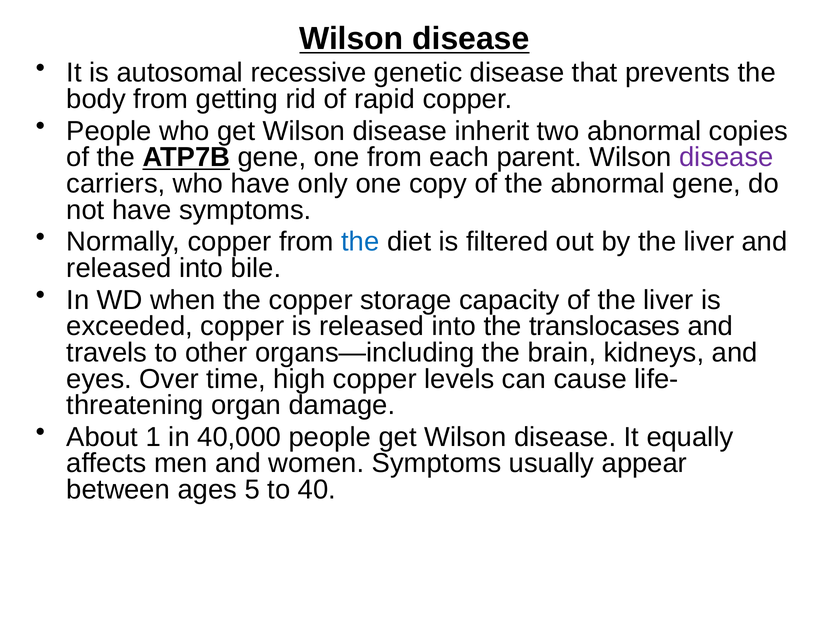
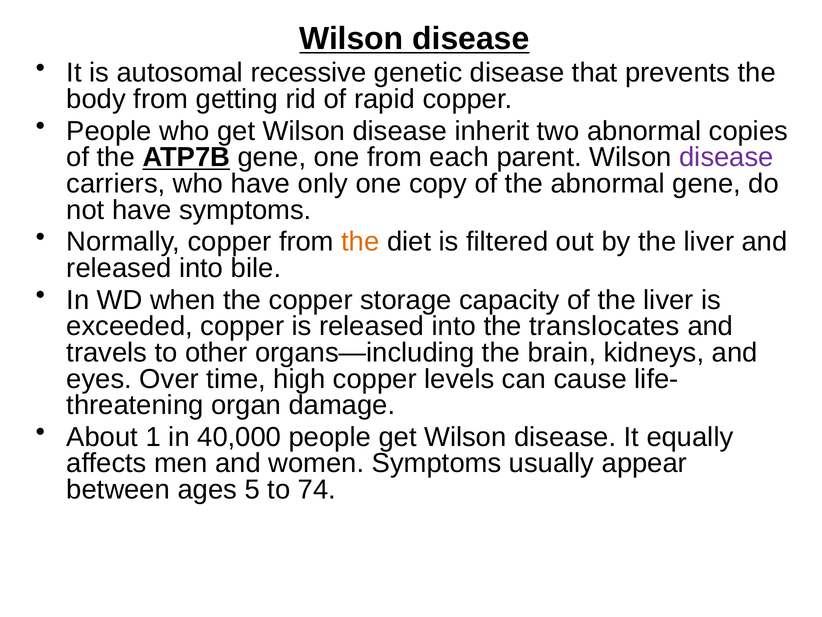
the colour: blue -> orange (360, 242)
translocases: translocases -> translocates (604, 326)
40: 40 -> 74 (317, 489)
